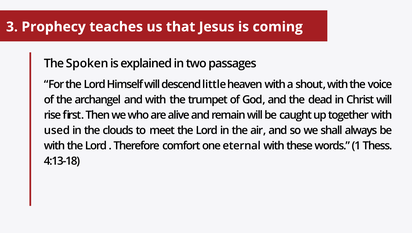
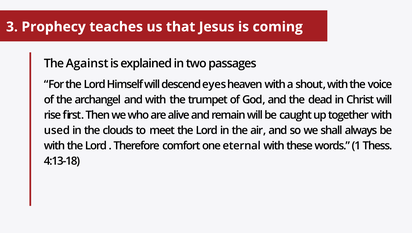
Spoken: Spoken -> Against (87, 63)
little: little -> eyes (214, 84)
